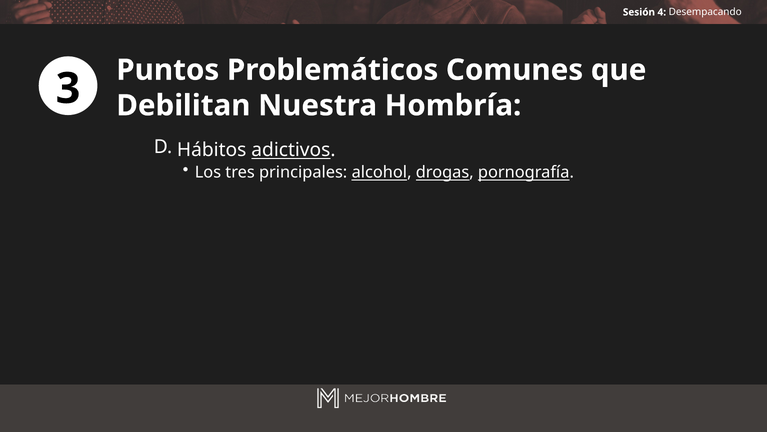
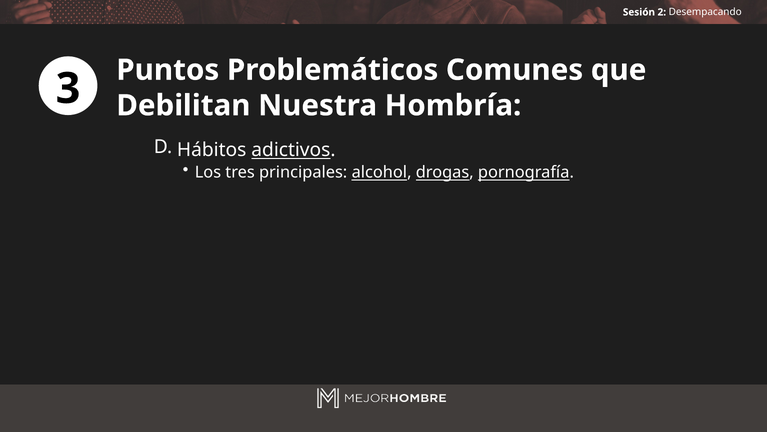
4: 4 -> 2 (662, 12)
